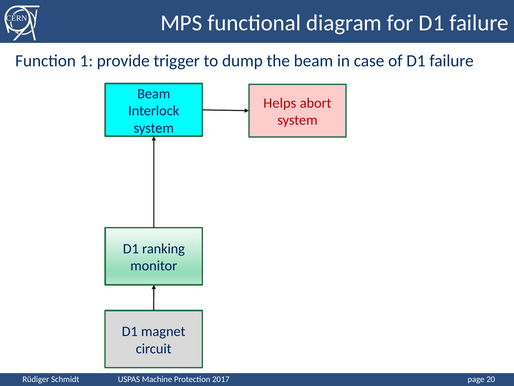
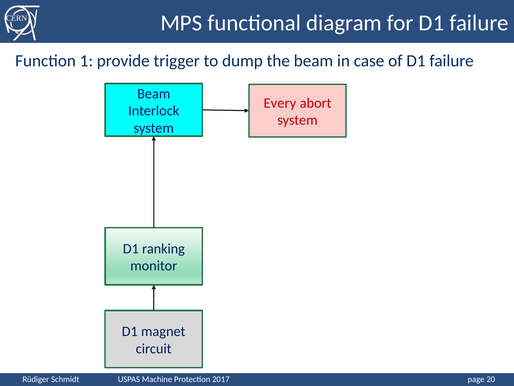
Helps: Helps -> Every (280, 103)
